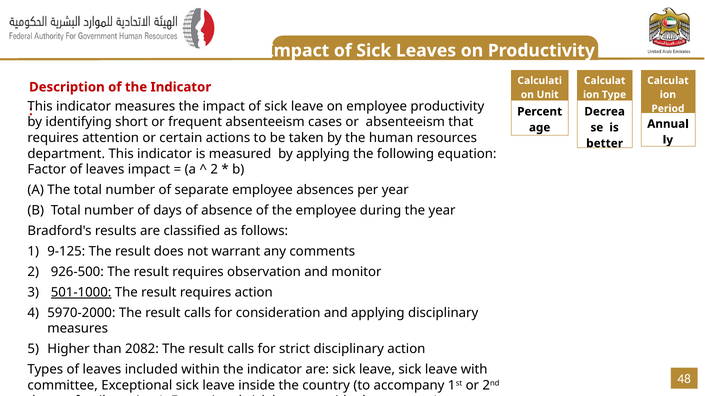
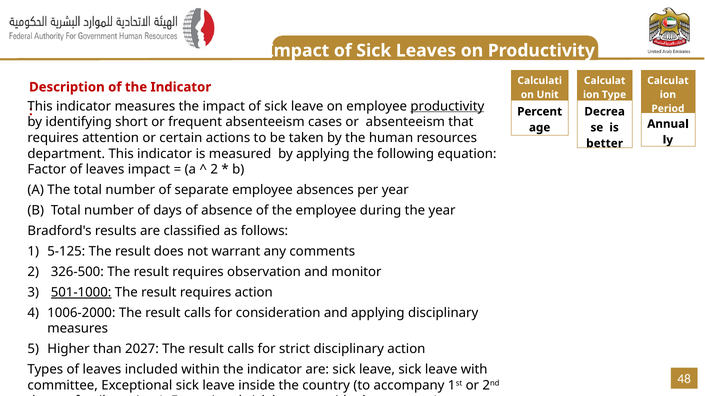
productivity underline: none -> present (447, 106)
9-125: 9-125 -> 5-125 (66, 252)
926-500: 926-500 -> 326-500 (77, 272)
5970-2000: 5970-2000 -> 1006-2000 (81, 313)
2082: 2082 -> 2027 (142, 349)
